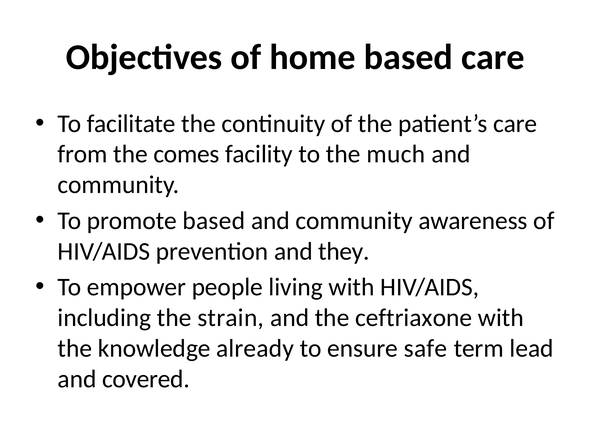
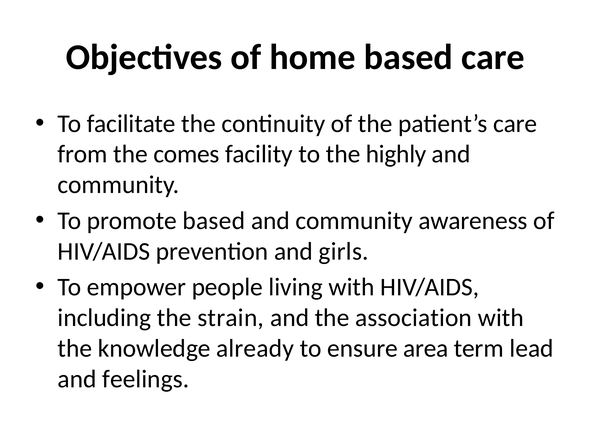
much: much -> highly (396, 154)
they: they -> girls (344, 251)
ceftriaxone: ceftriaxone -> association (414, 317)
safe: safe -> area (426, 348)
covered: covered -> feelings (146, 378)
